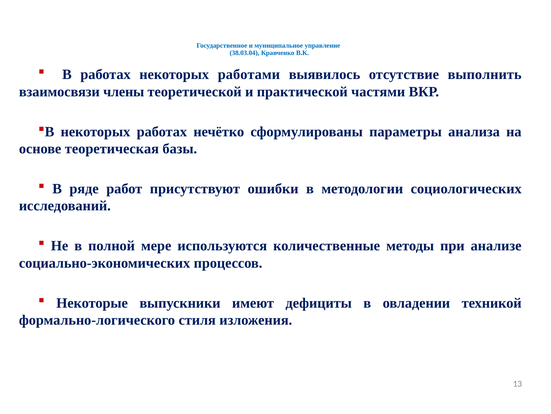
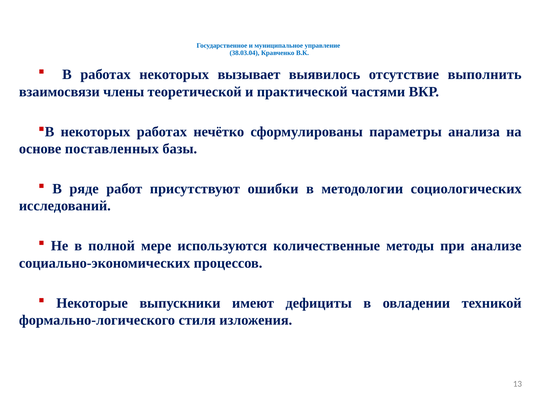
работами: работами -> вызывает (249, 74)
теоретическая: теоретическая -> поставленных (112, 149)
